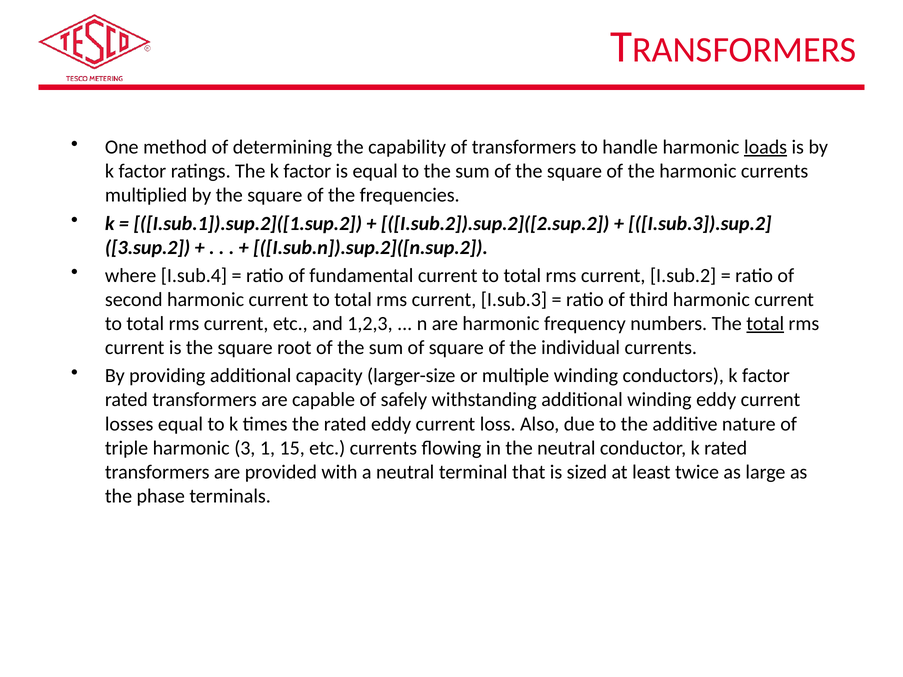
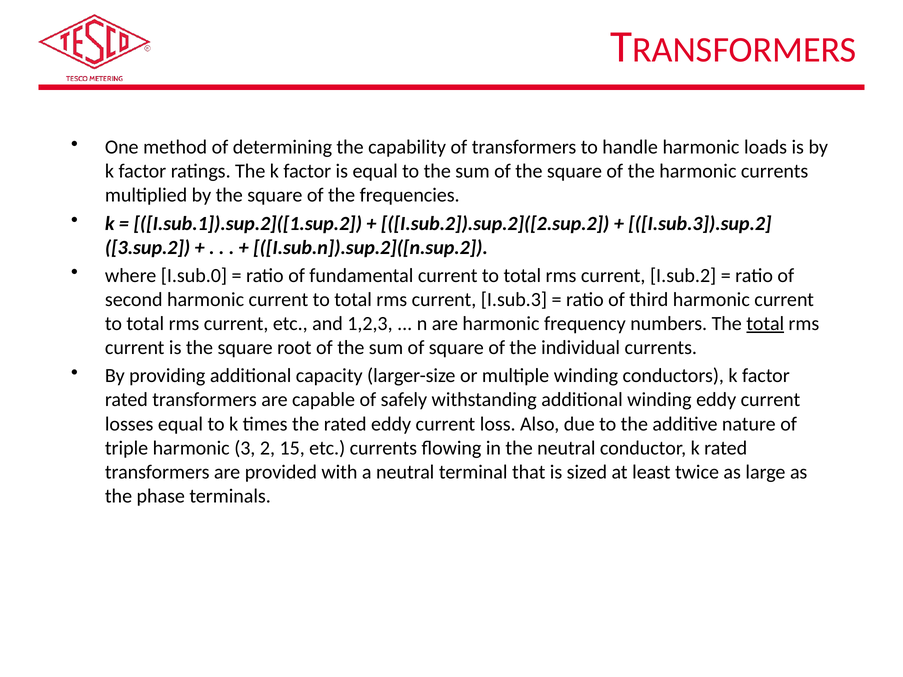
loads underline: present -> none (766, 147)
I.sub.4: I.sub.4 -> I.sub.0 (194, 276)
1: 1 -> 2 (268, 448)
